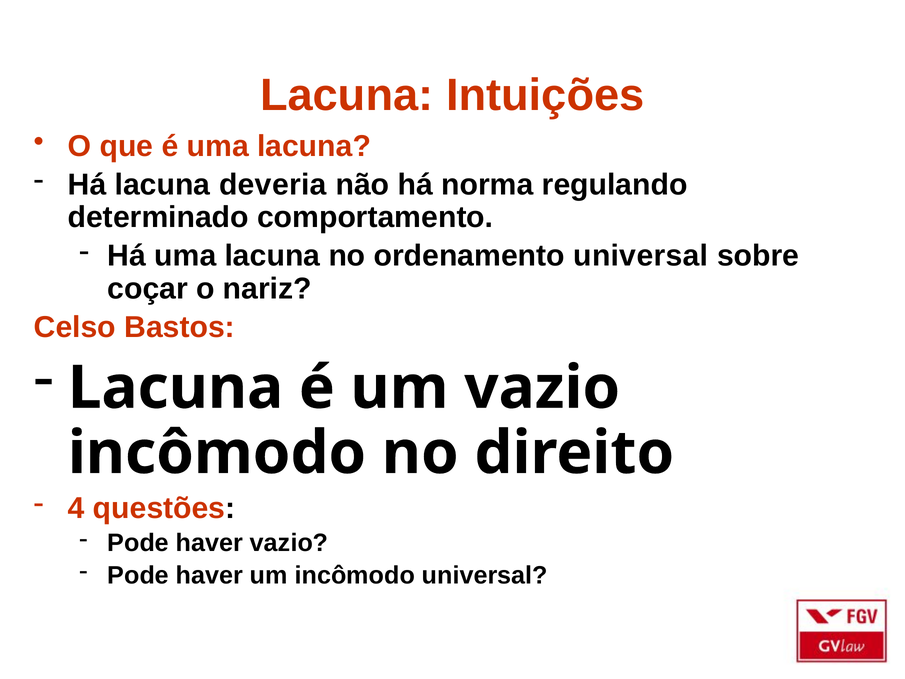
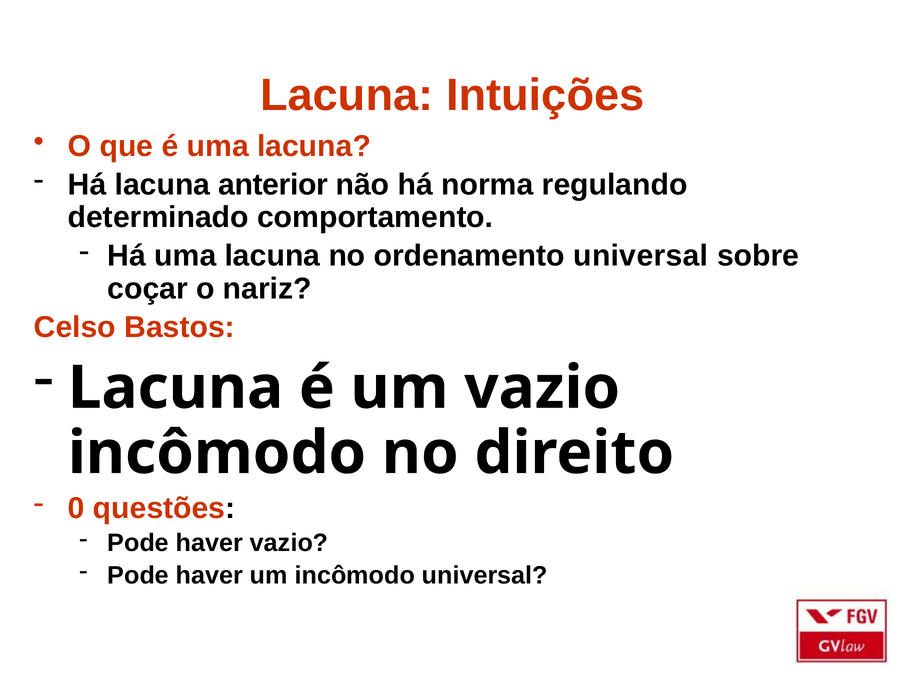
deveria: deveria -> anterior (273, 185)
4: 4 -> 0 (76, 508)
